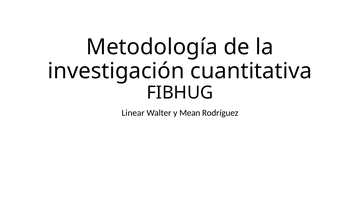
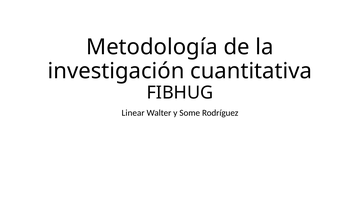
Mean: Mean -> Some (190, 113)
